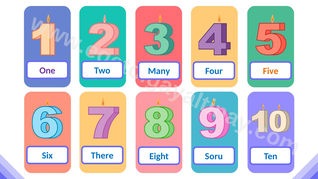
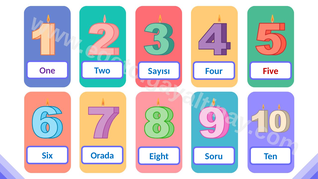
Many: Many -> Sayısı (159, 71)
Five colour: orange -> red (271, 71)
There: There -> Orada (102, 156)
